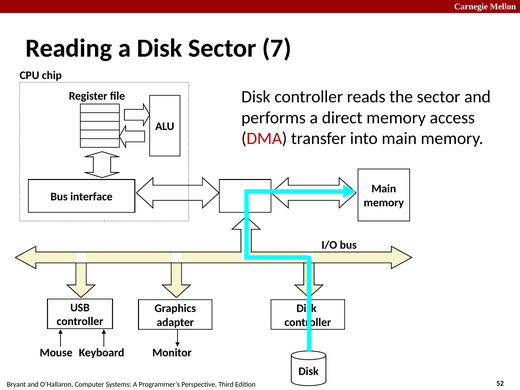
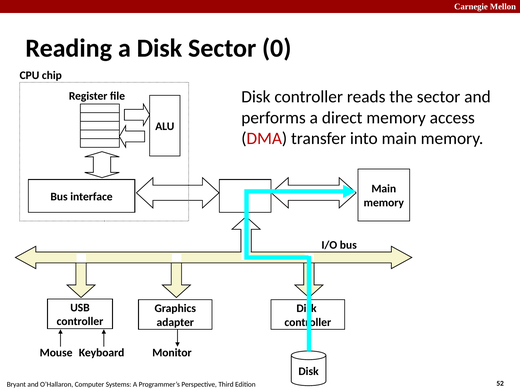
7: 7 -> 0 (277, 48)
